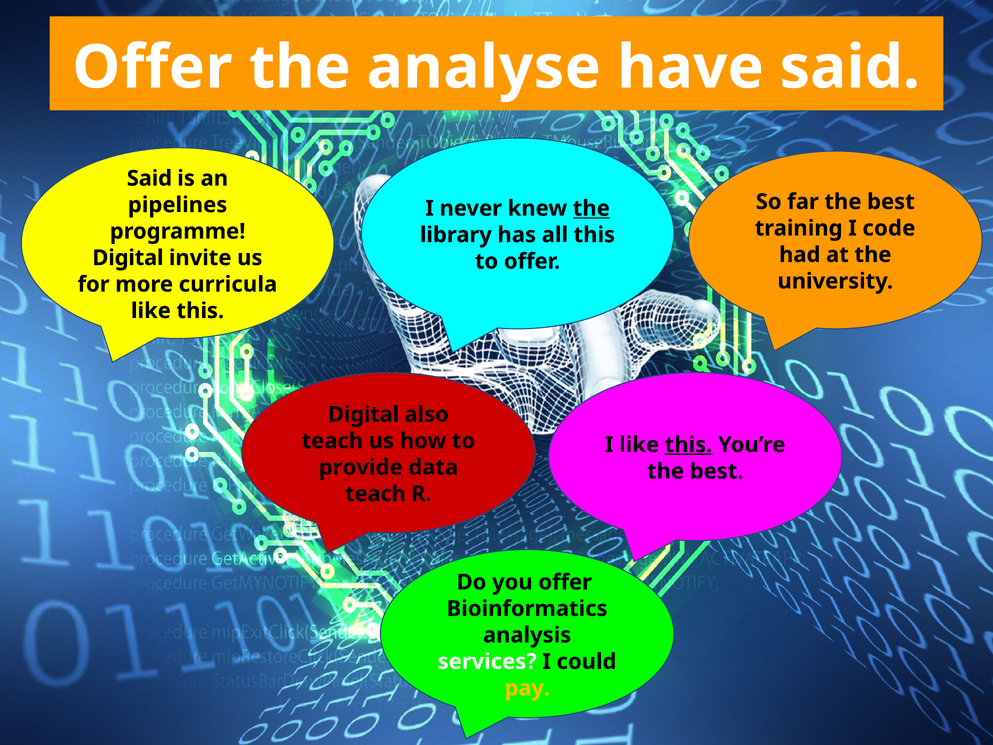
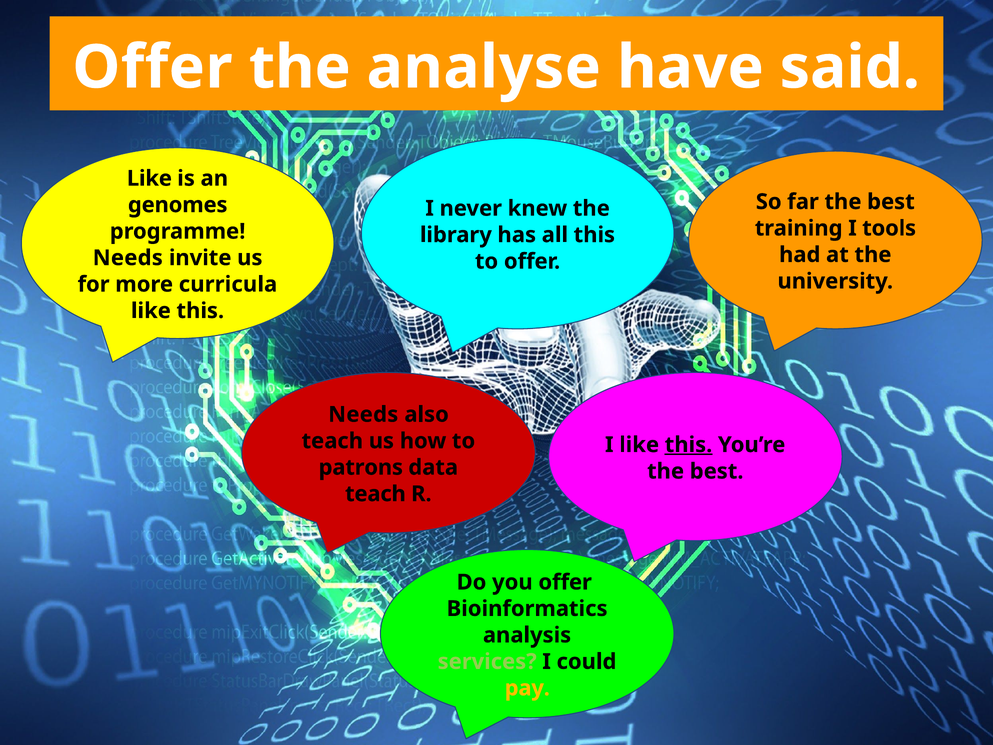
Said: Said -> Like (149, 178)
pipelines: pipelines -> genomes (178, 205)
the underline: present -> none (591, 208)
code: code -> tools (889, 228)
Digital: Digital -> Needs (128, 258)
Digital: Digital -> Needs (363, 414)
provide: provide -> patrons (361, 467)
services colour: white -> light green (487, 661)
